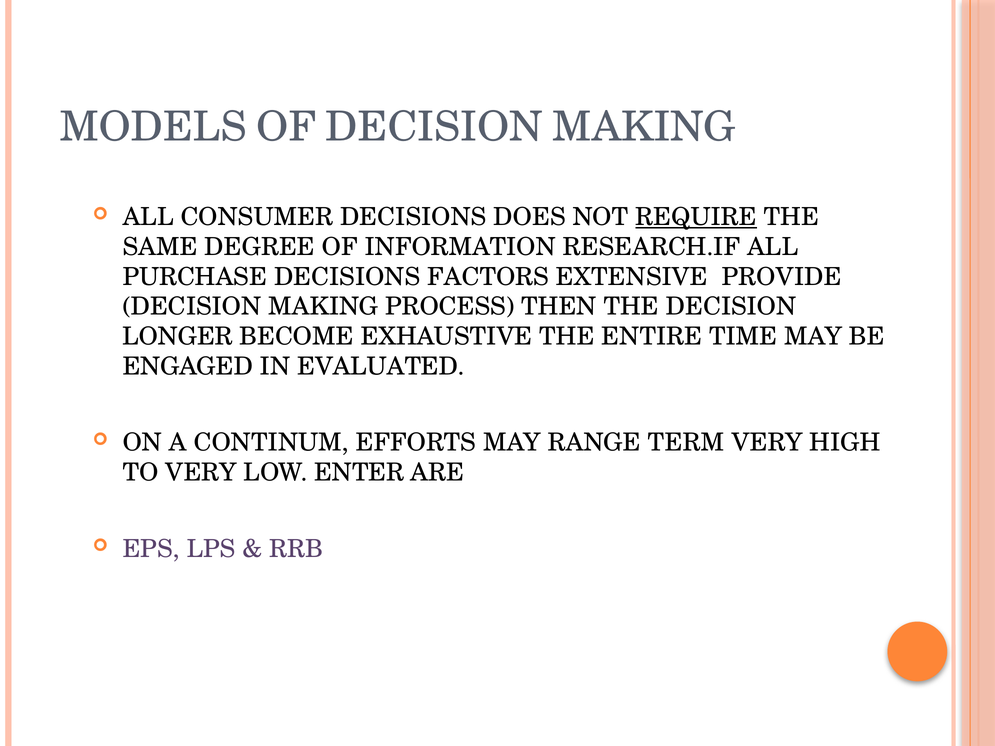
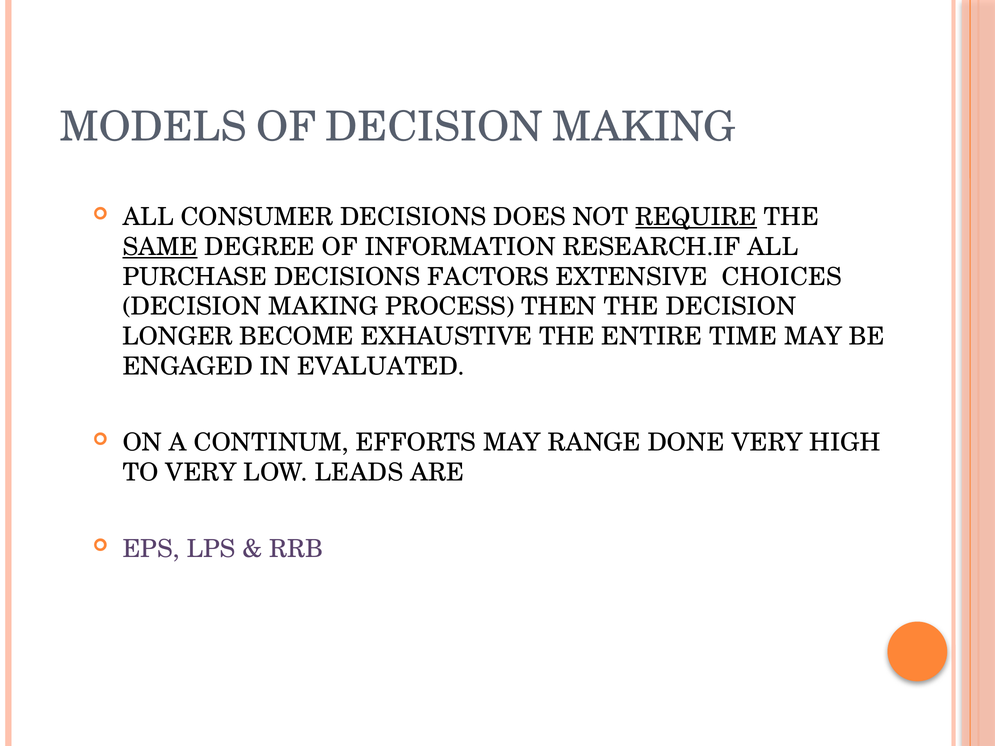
SAME underline: none -> present (160, 247)
PROVIDE: PROVIDE -> CHOICES (782, 277)
TERM: TERM -> DONE (686, 443)
ENTER: ENTER -> LEADS (359, 473)
